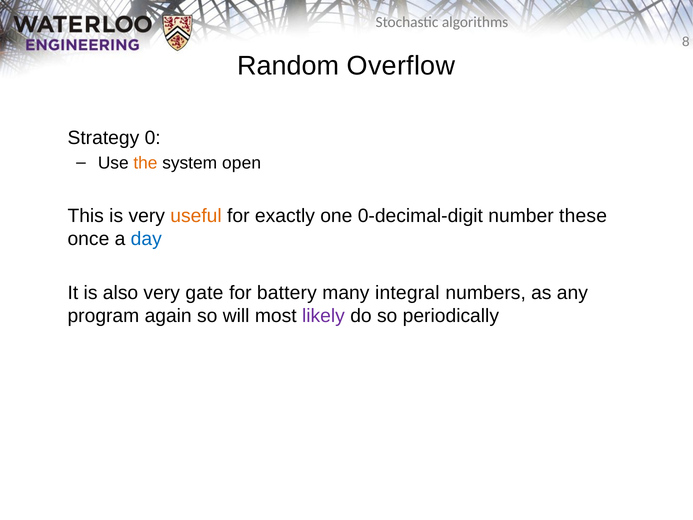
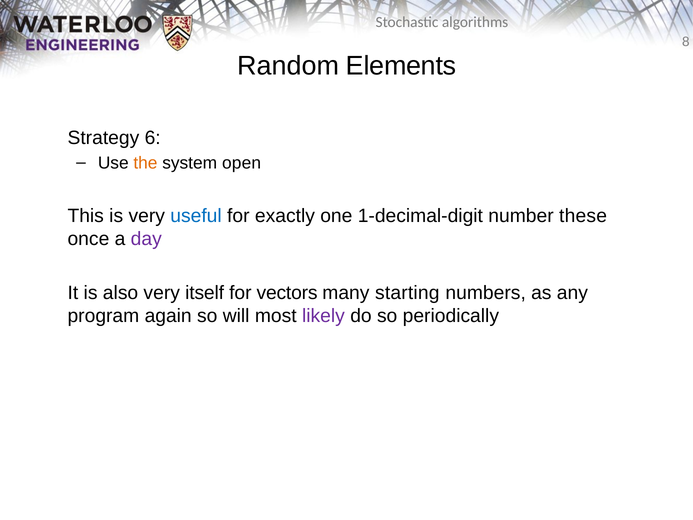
Overflow: Overflow -> Elements (401, 66)
0: 0 -> 6 (153, 138)
useful colour: orange -> blue (196, 216)
0-decimal-digit: 0-decimal-digit -> 1-decimal-digit (420, 216)
day colour: blue -> purple (146, 239)
gate: gate -> itself (205, 293)
battery: battery -> vectors (287, 293)
integral: integral -> starting (407, 293)
